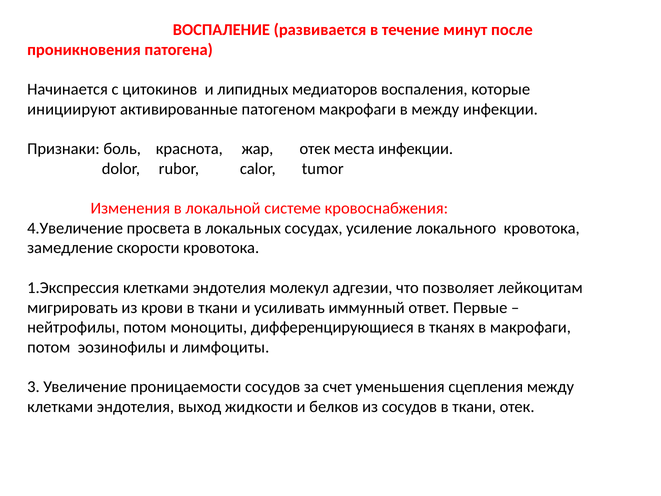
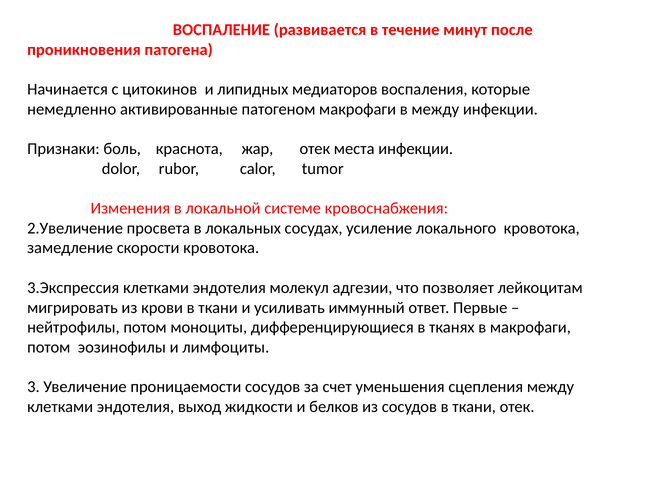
инициируют: инициируют -> немедленно (72, 109)
4.Увеличение: 4.Увеличение -> 2.Увеличение (75, 228)
1.Экспрессия: 1.Экспрессия -> 3.Экспрессия (73, 288)
